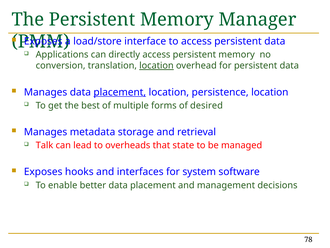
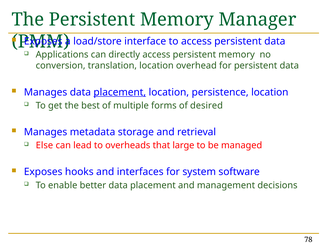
location underline: present -> none (156, 66)
Talk: Talk -> Else (44, 145)
state: state -> large (183, 145)
